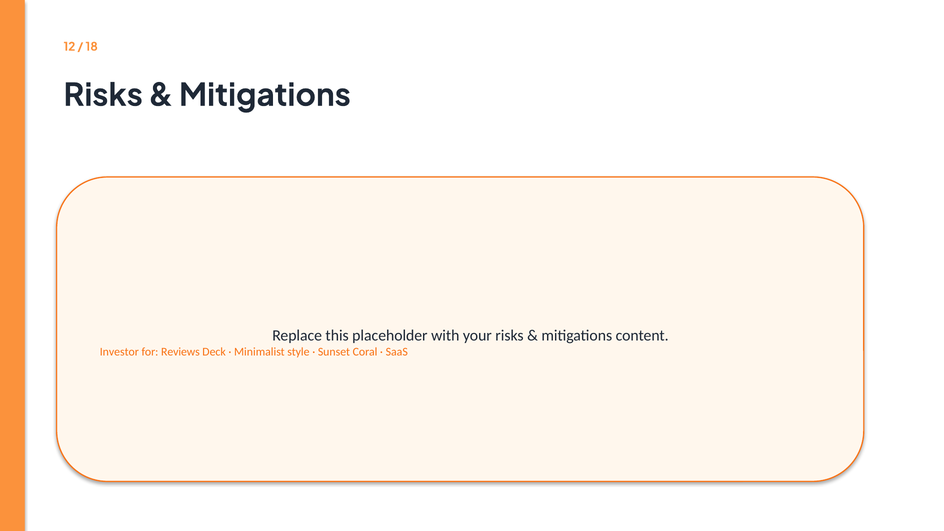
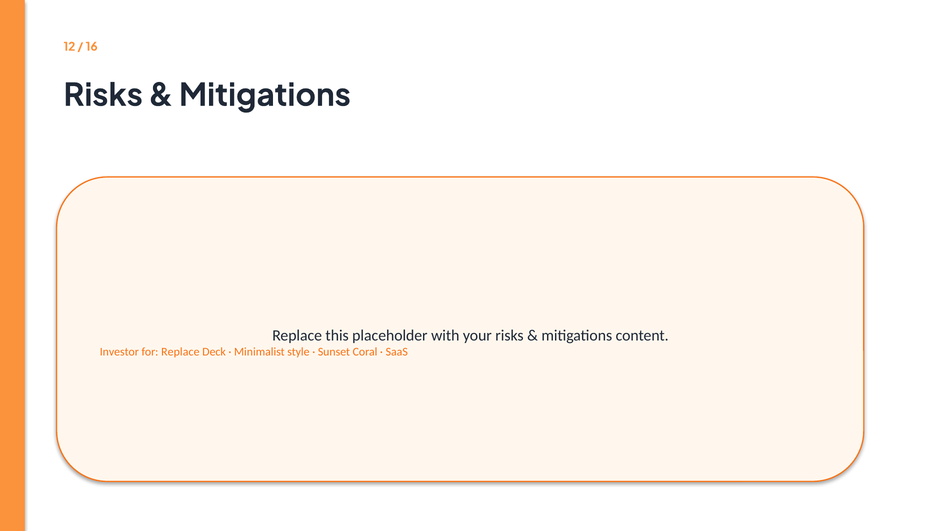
18: 18 -> 16 (92, 47)
for Reviews: Reviews -> Replace (180, 352)
